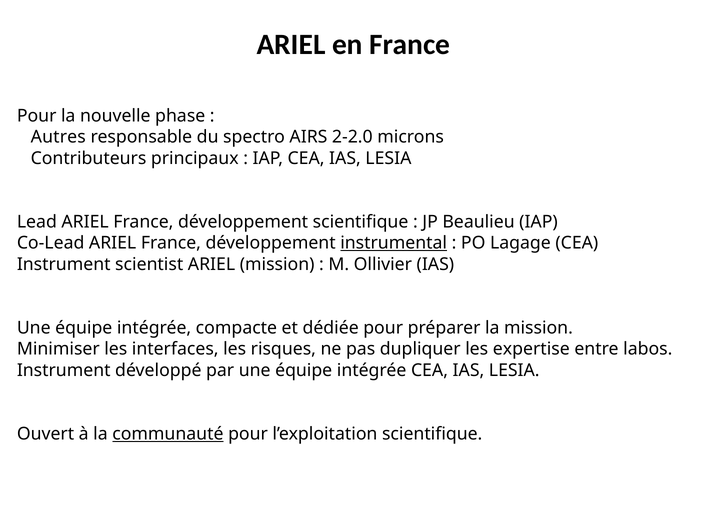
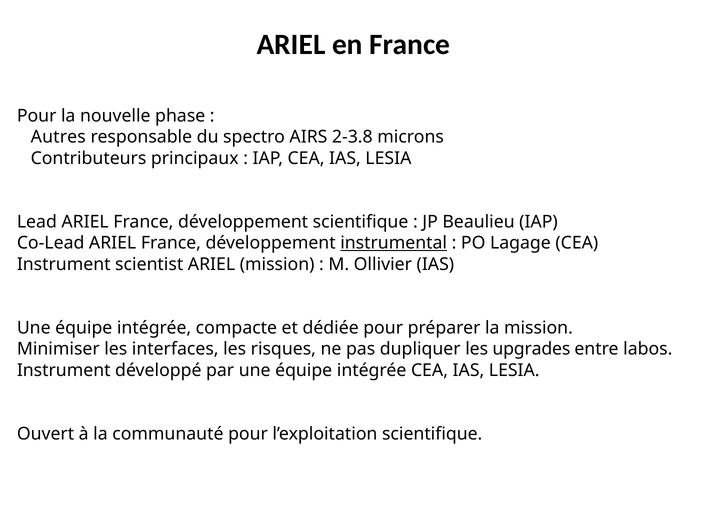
2-2.0: 2-2.0 -> 2-3.8 (352, 137)
expertise: expertise -> upgrades (531, 349)
communauté underline: present -> none (168, 434)
